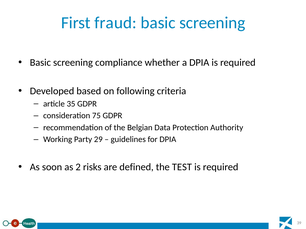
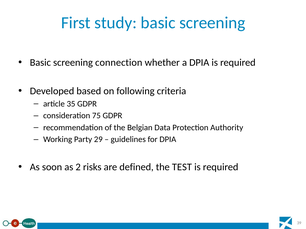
fraud: fraud -> study (116, 23)
compliance: compliance -> connection (119, 63)
